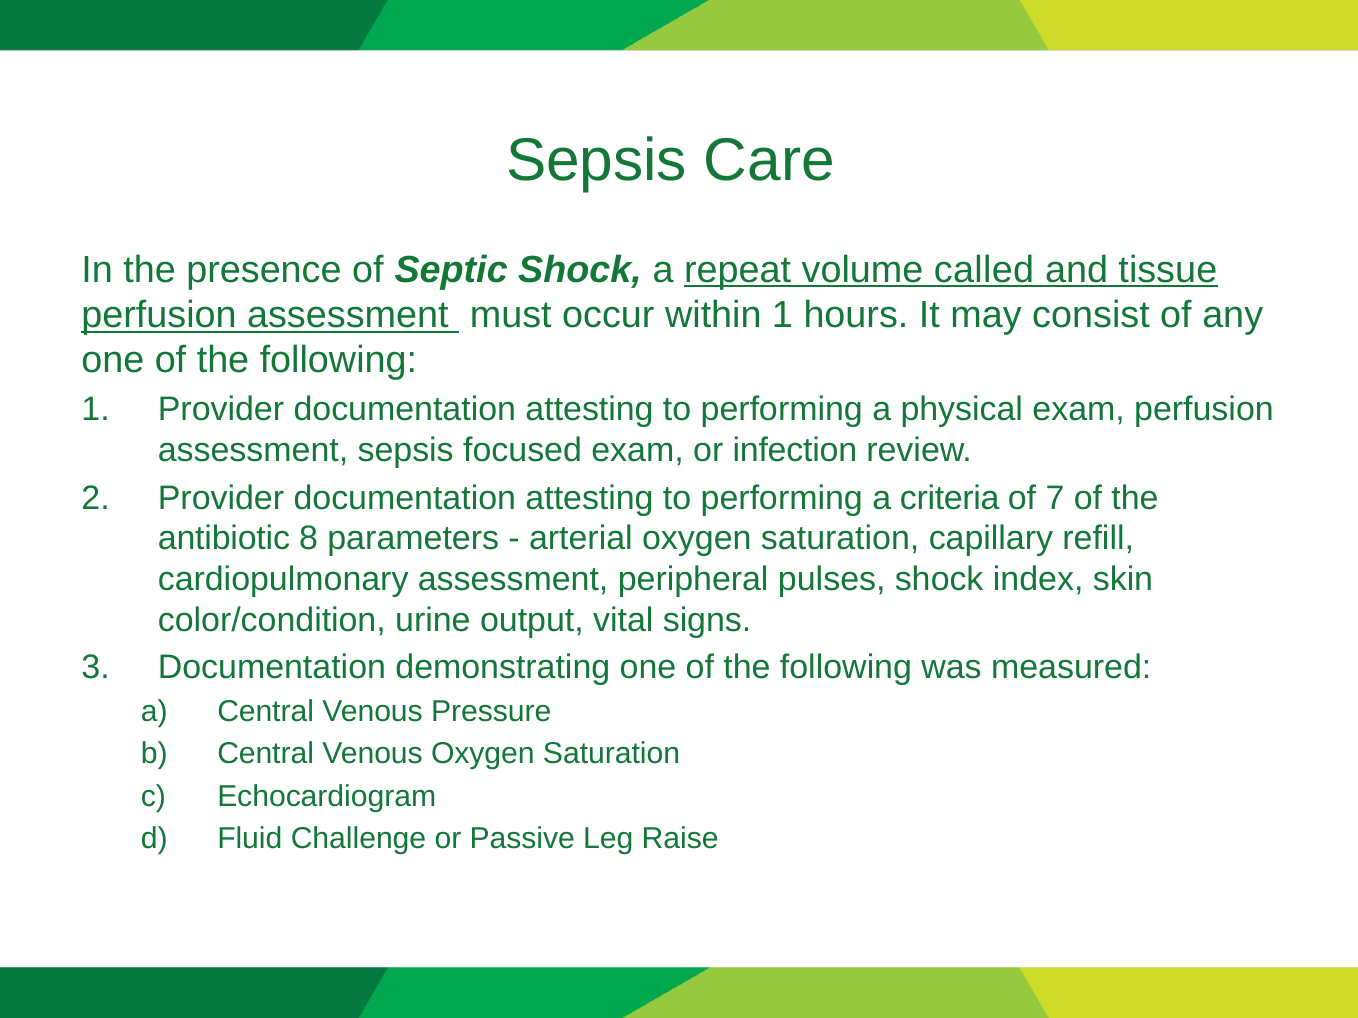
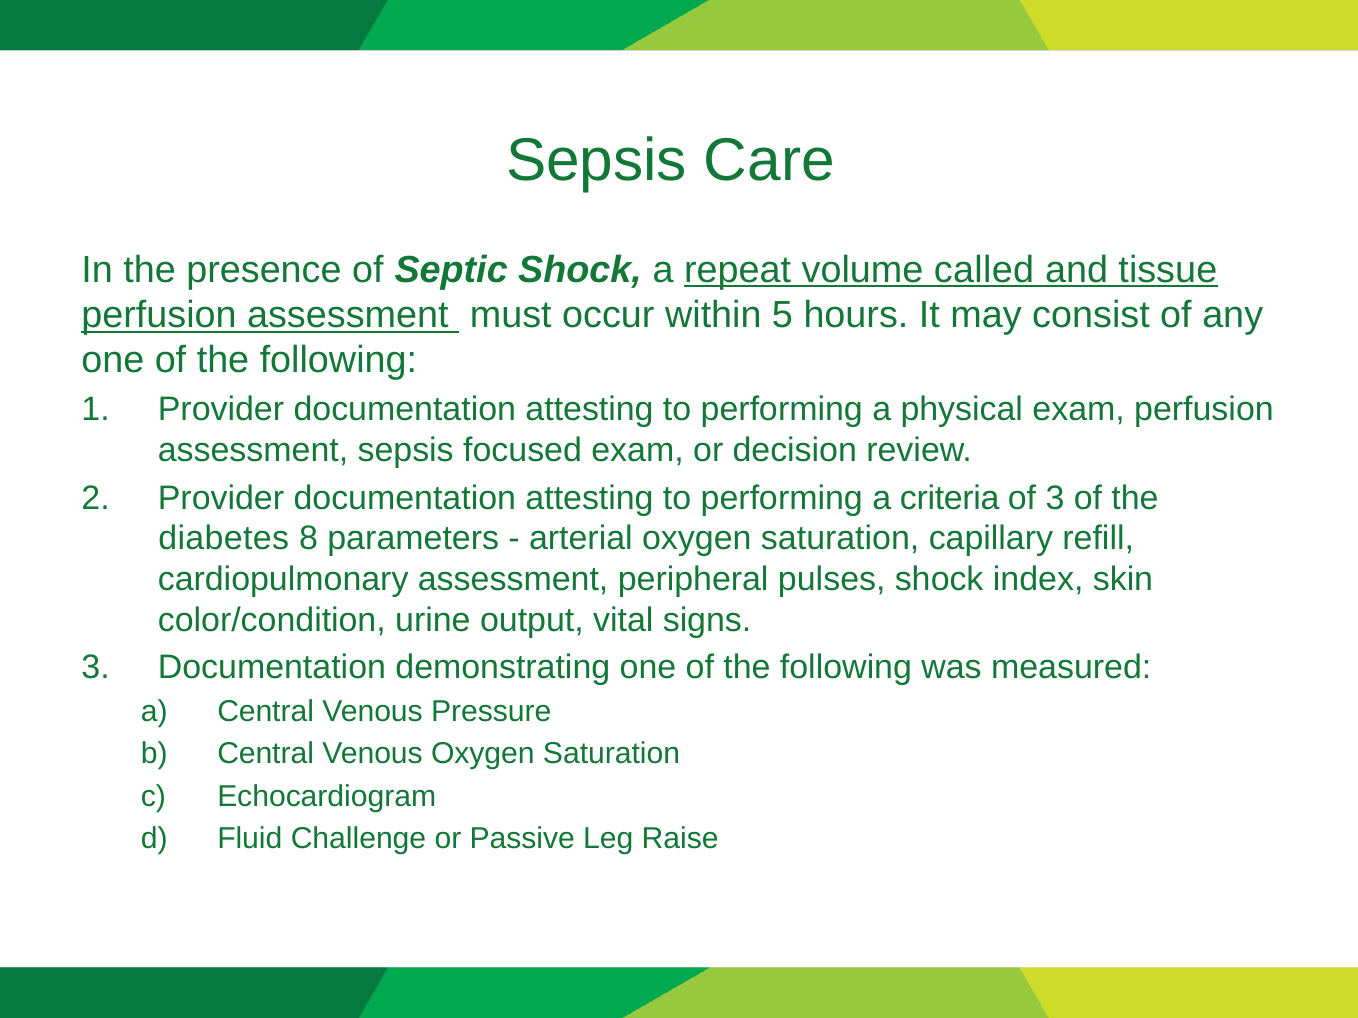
within 1: 1 -> 5 (782, 315)
infection: infection -> decision (795, 451)
of 7: 7 -> 3 (1055, 498)
antibiotic: antibiotic -> diabetes (224, 539)
